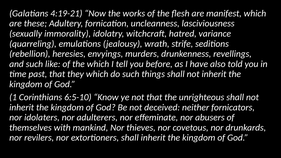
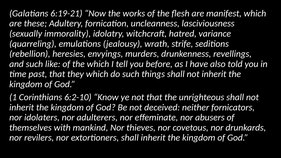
4:19-21: 4:19-21 -> 6:19-21 (66, 13)
6:5-10: 6:5-10 -> 6:2-10 (78, 97)
